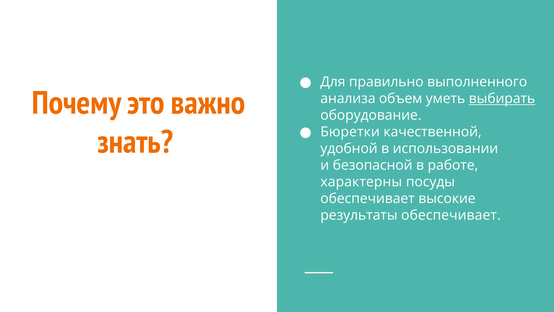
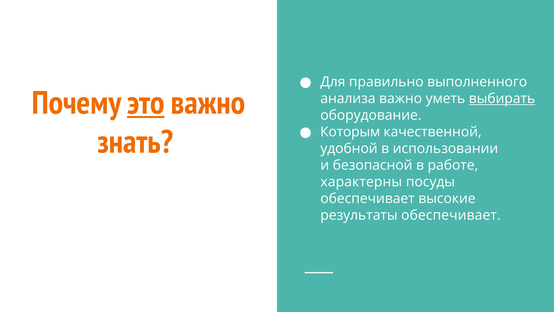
это underline: none -> present (146, 103)
анализа объем: объем -> важно (401, 99)
Бюретки: Бюретки -> Которым (350, 132)
